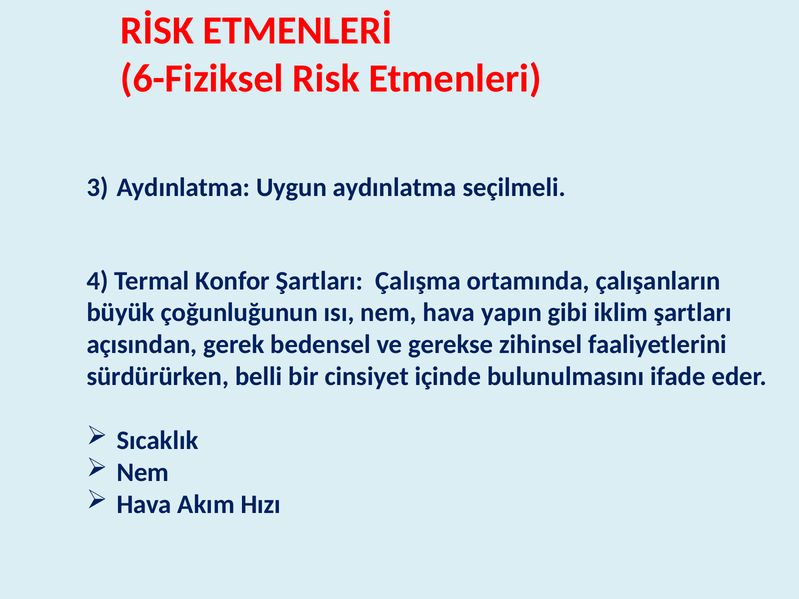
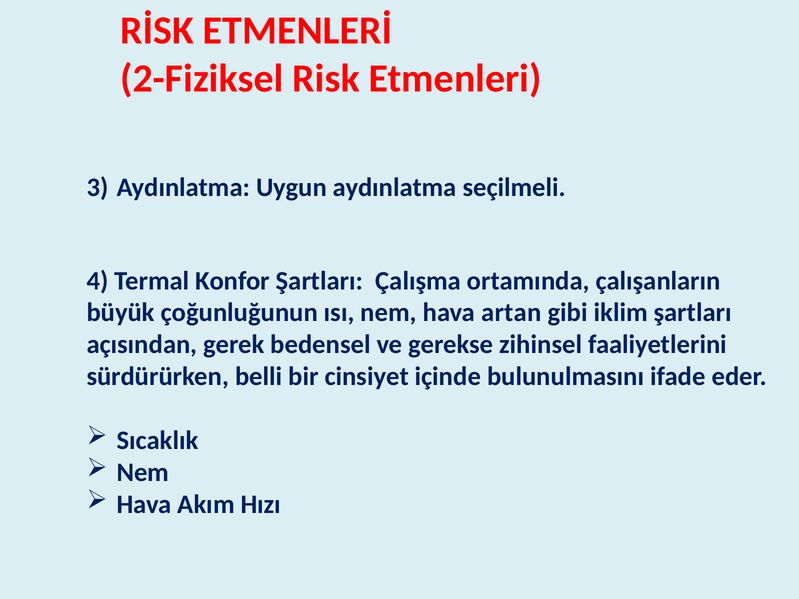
6-Fiziksel: 6-Fiziksel -> 2-Fiziksel (202, 79)
yapın: yapın -> artan (511, 313)
